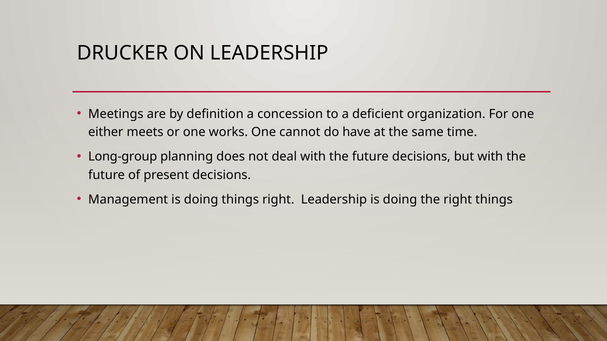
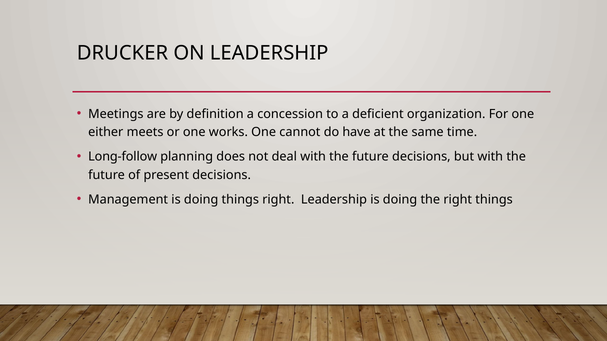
Long-group: Long-group -> Long-follow (123, 157)
